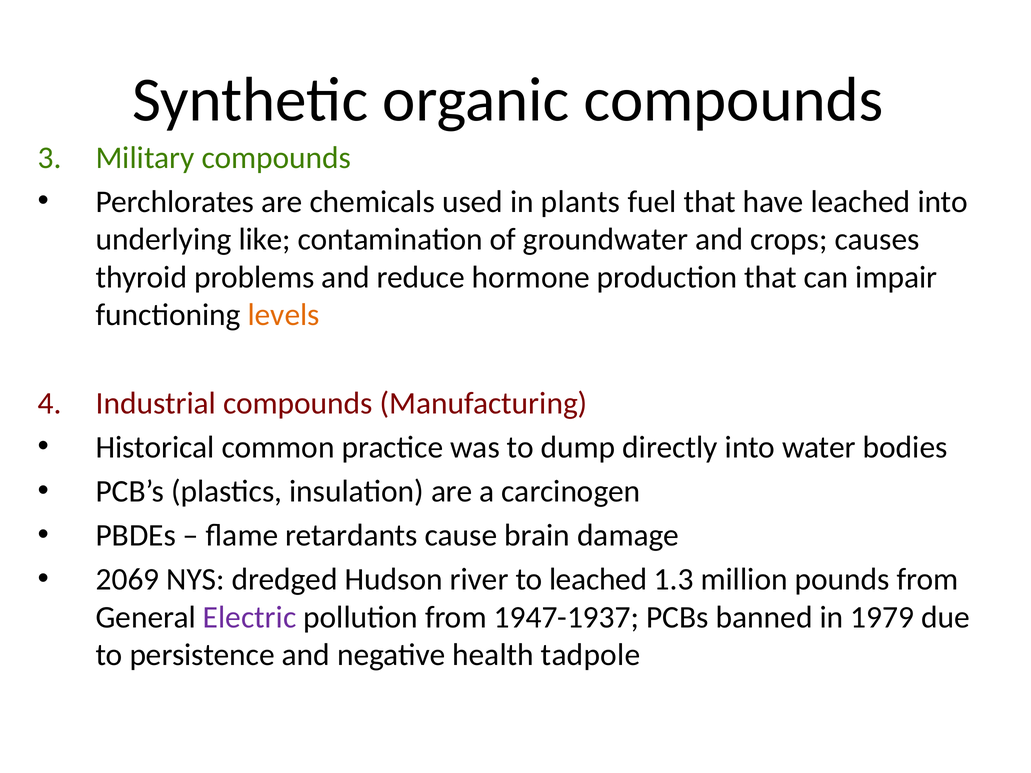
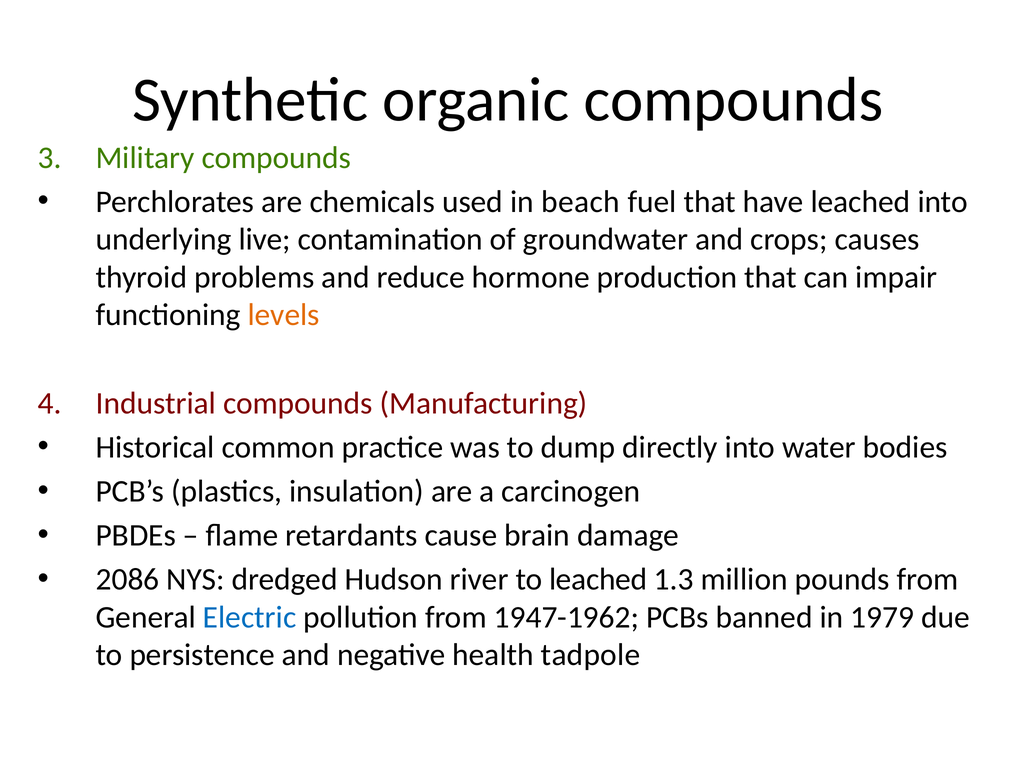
plants: plants -> beach (580, 202)
like: like -> live (265, 240)
2069: 2069 -> 2086 (128, 580)
Electric colour: purple -> blue (250, 617)
1947-1937: 1947-1937 -> 1947-1962 (566, 617)
